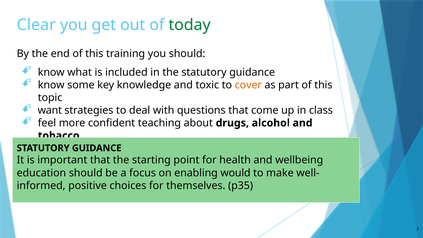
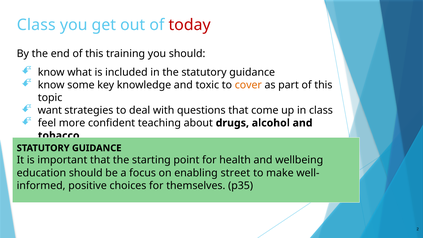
Clear: Clear -> Class (36, 25)
today colour: green -> red (190, 25)
would: would -> street (235, 173)
